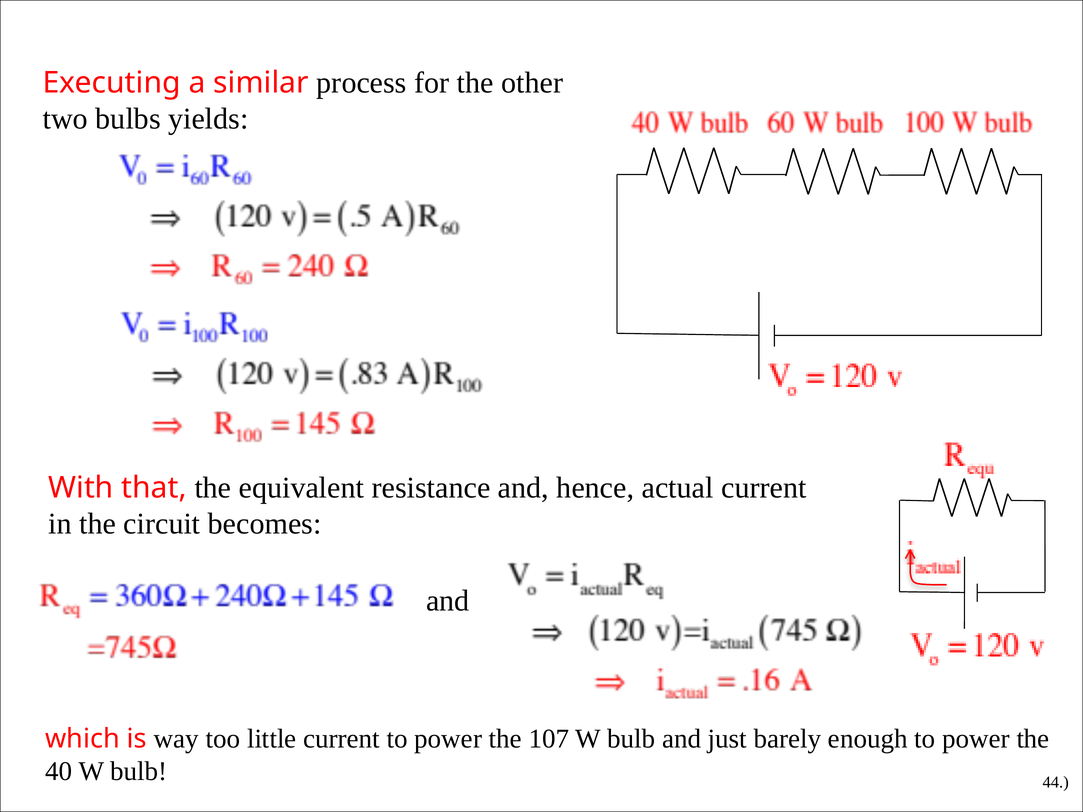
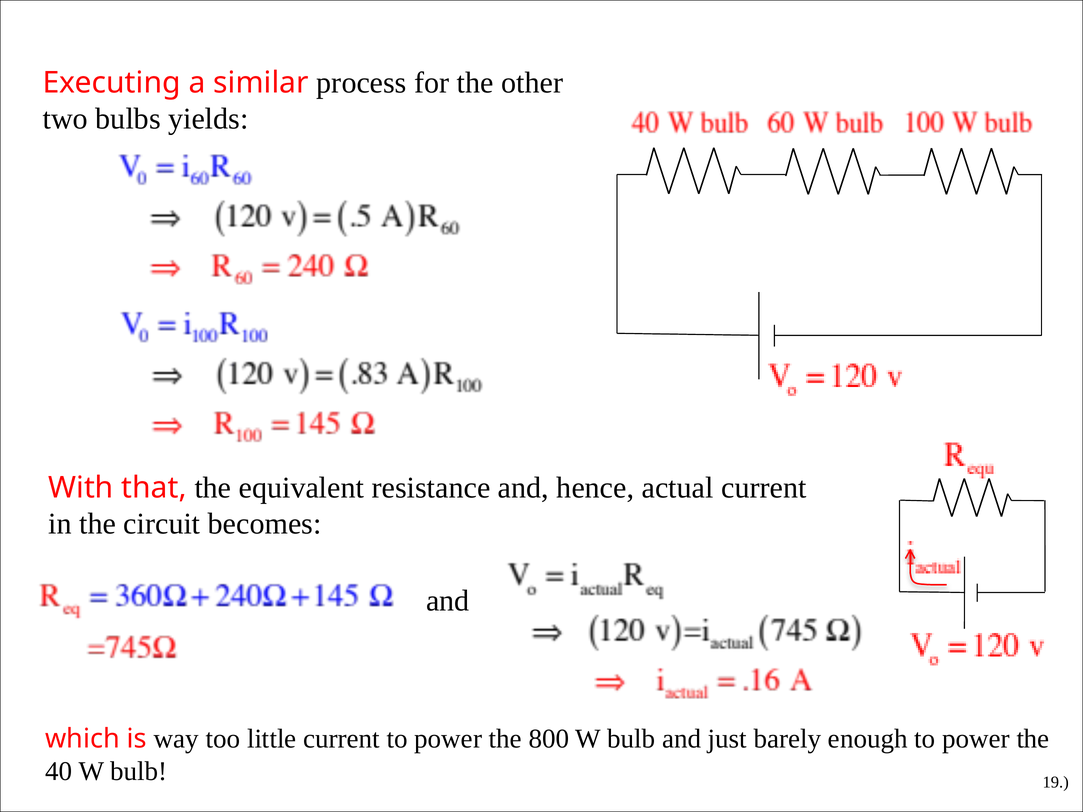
107: 107 -> 800 (549, 739)
44: 44 -> 19 (1056, 782)
